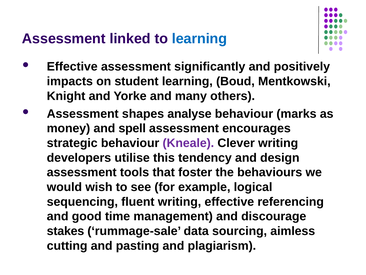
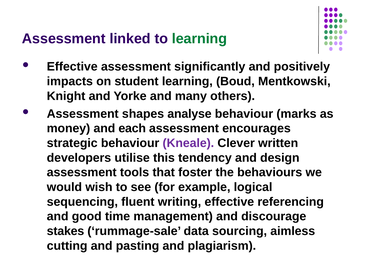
learning colour: blue -> green (199, 39)
spell: spell -> each (132, 128)
Clever writing: writing -> written (278, 143)
